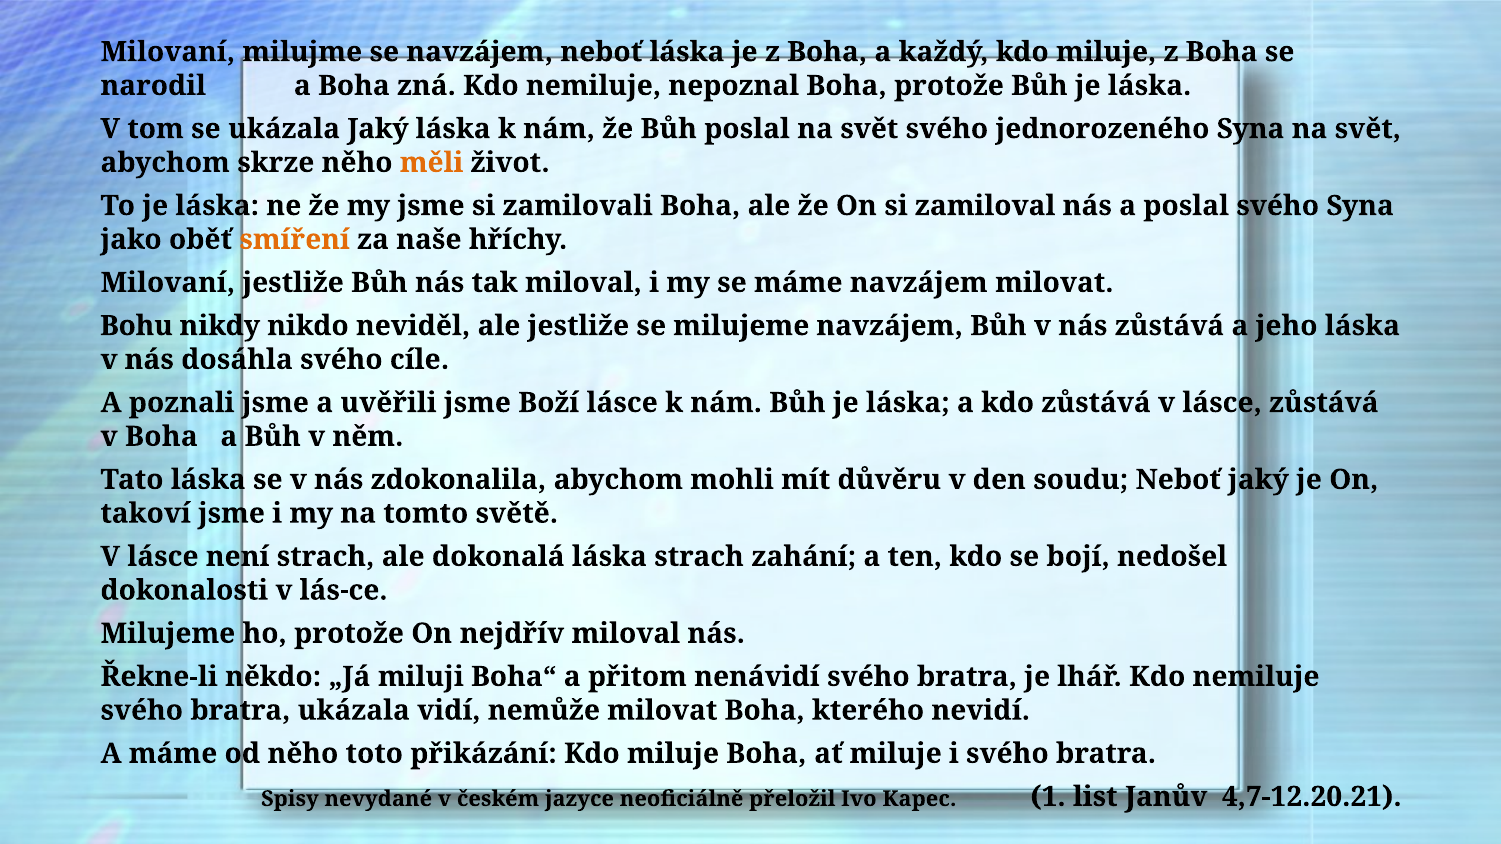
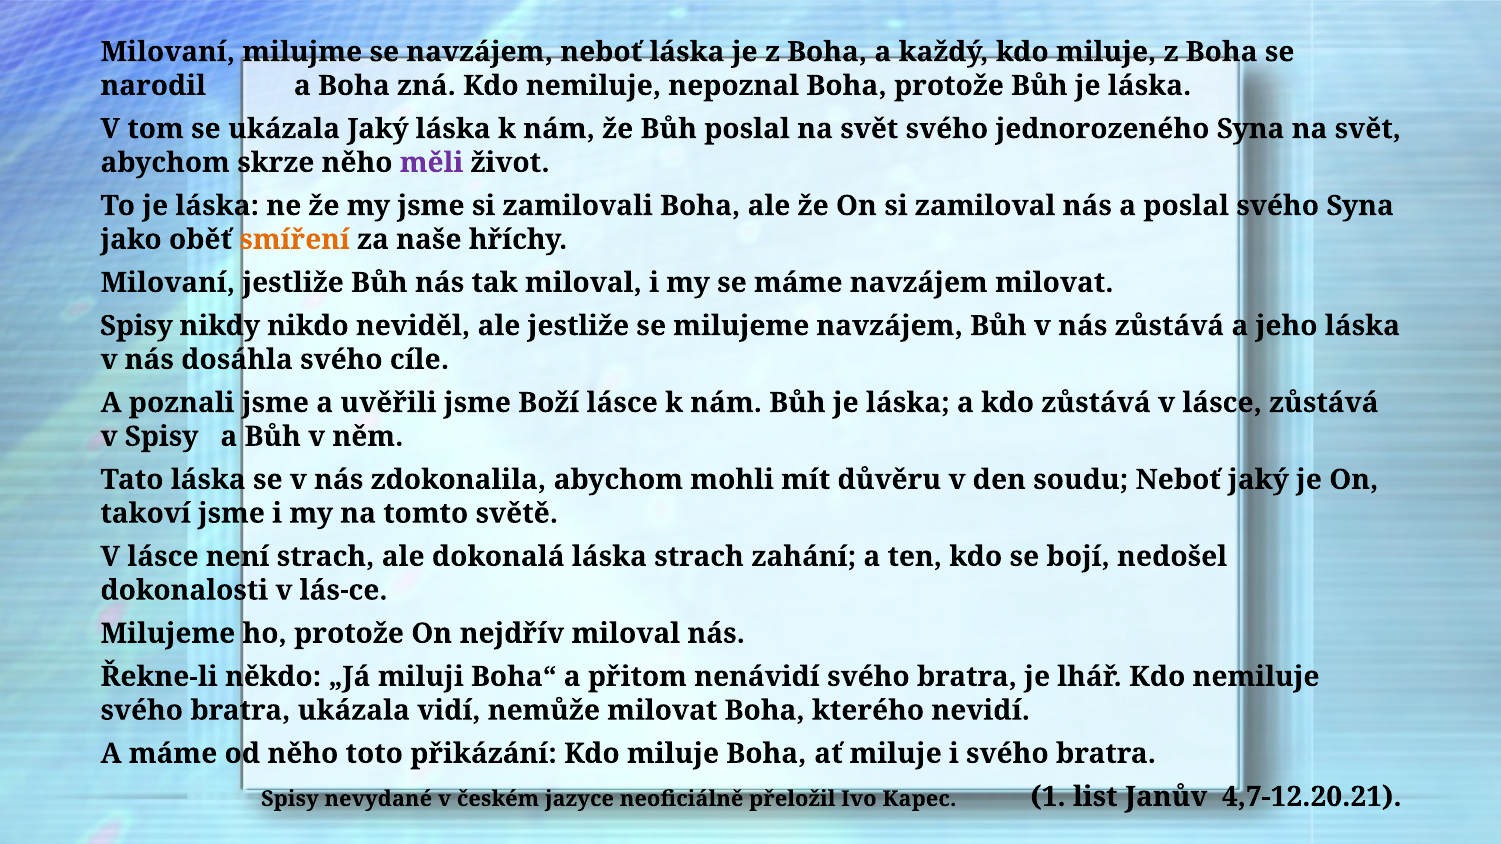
měli colour: orange -> purple (432, 163)
Bohu: Bohu -> Spisy (136, 326)
v Boha: Boha -> Spisy (162, 437)
